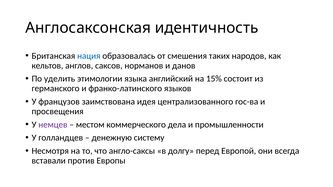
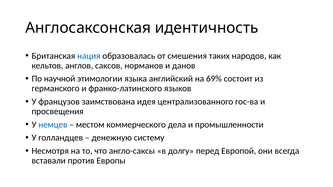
уделить: уделить -> научной (60, 79)
15%: 15% -> 69% (214, 79)
немцев colour: purple -> blue (53, 125)
